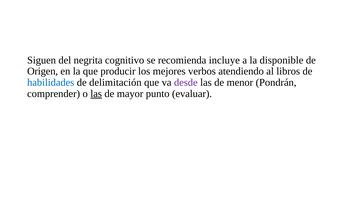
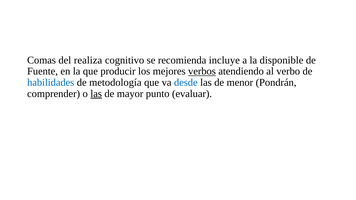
Siguen: Siguen -> Comas (42, 60)
negrita: negrita -> realiza (88, 60)
Origen: Origen -> Fuente (43, 71)
verbos underline: none -> present (202, 71)
libros: libros -> verbo (288, 71)
delimitación: delimitación -> metodología (115, 83)
desde colour: purple -> blue (186, 83)
